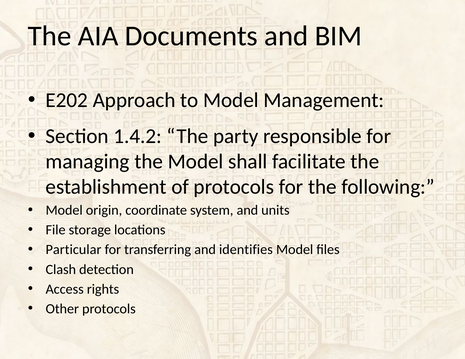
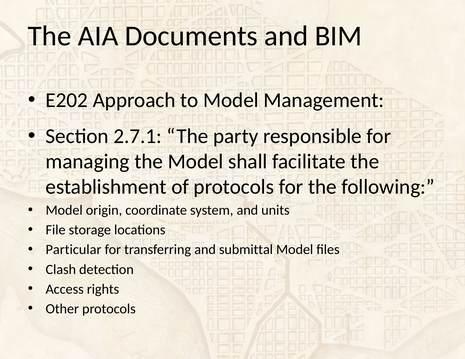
1.4.2: 1.4.2 -> 2.7.1 (138, 136)
identifies: identifies -> submittal (246, 250)
